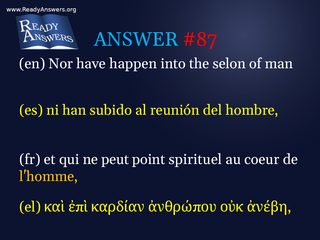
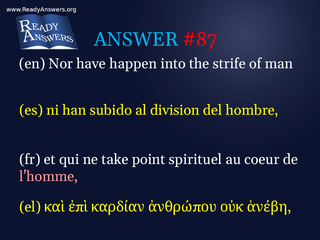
selon: selon -> strife (229, 64)
reunión: reunión -> division (175, 110)
peut: peut -> take (115, 159)
l'homme colour: yellow -> pink (49, 177)
